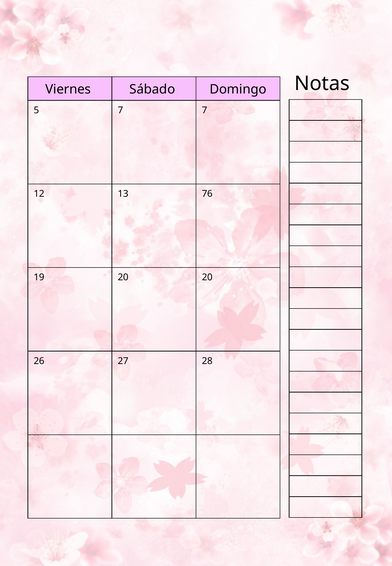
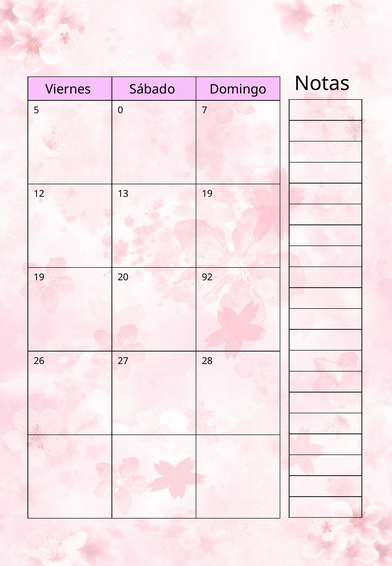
5 7: 7 -> 0 (120, 110)
13 76: 76 -> 19 (207, 194)
20 20: 20 -> 92 (207, 277)
